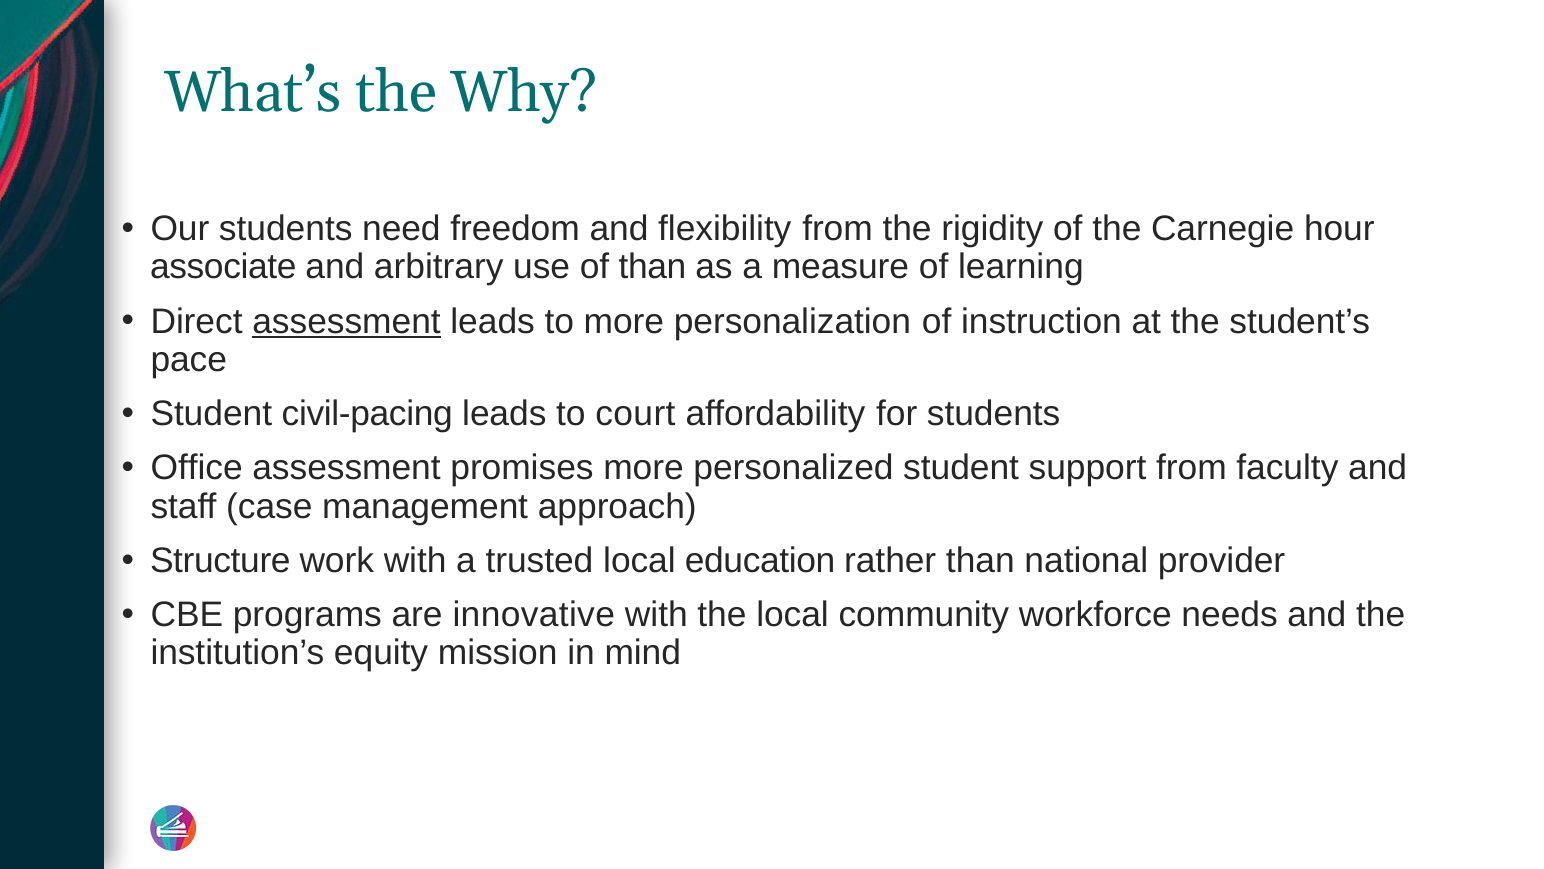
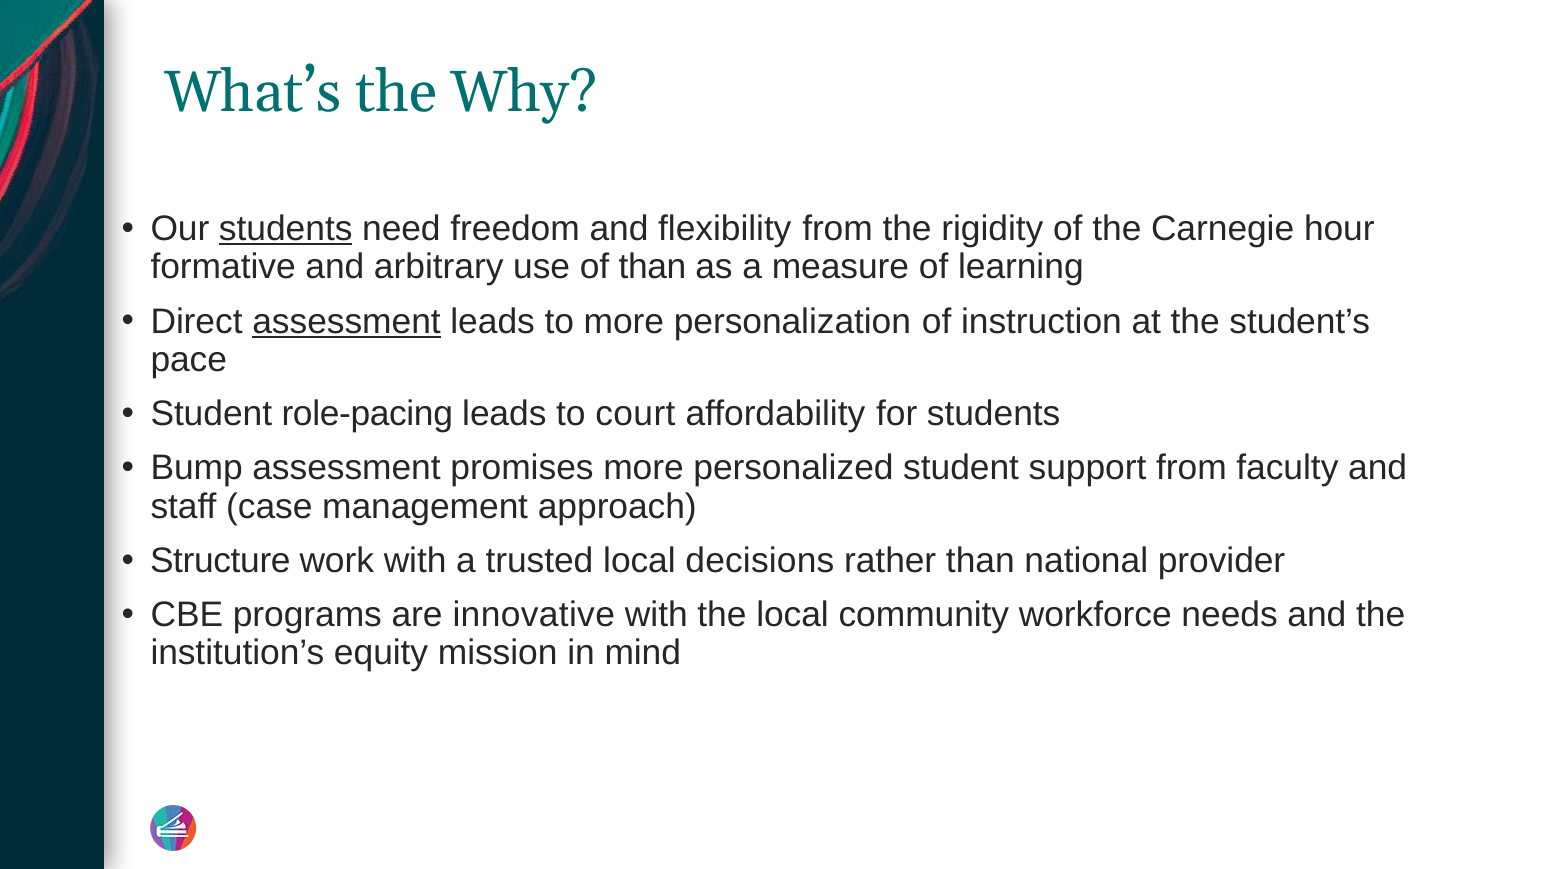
students underline: none -> present (286, 229)
associate: associate -> formative (223, 267)
civil-pacing: civil-pacing -> role-pacing (367, 414)
Office: Office -> Bump (197, 468)
education: education -> decisions (760, 560)
